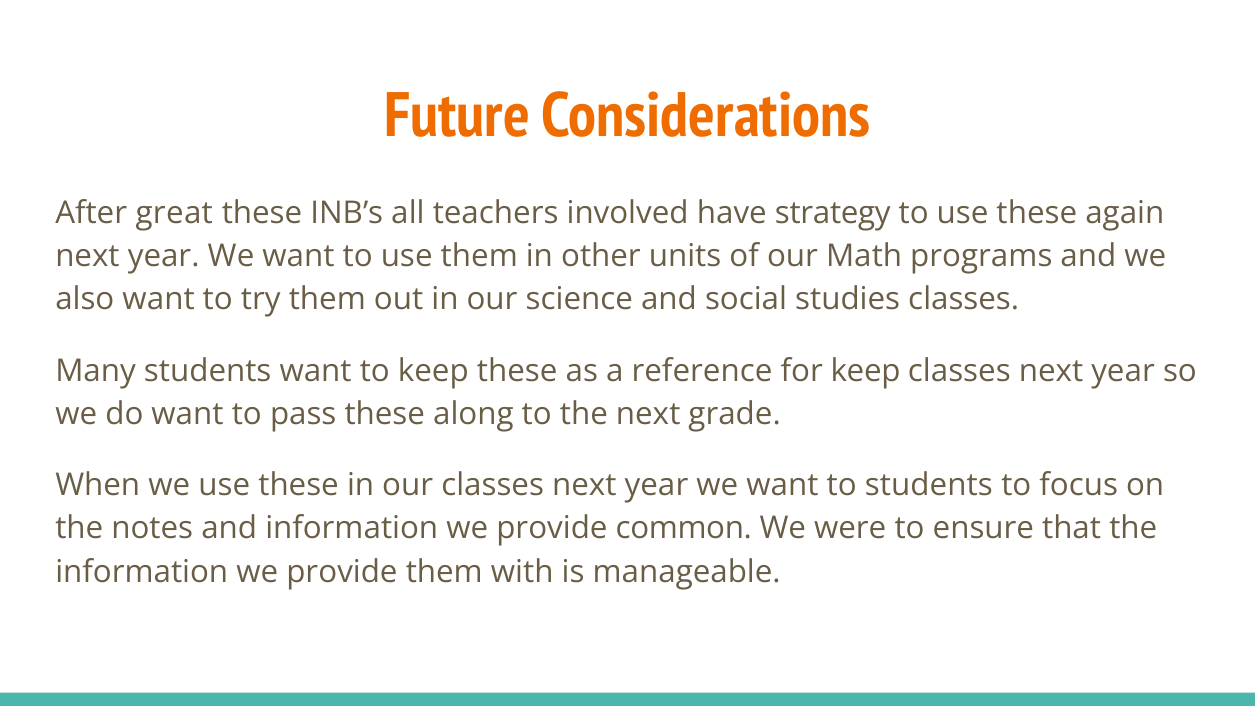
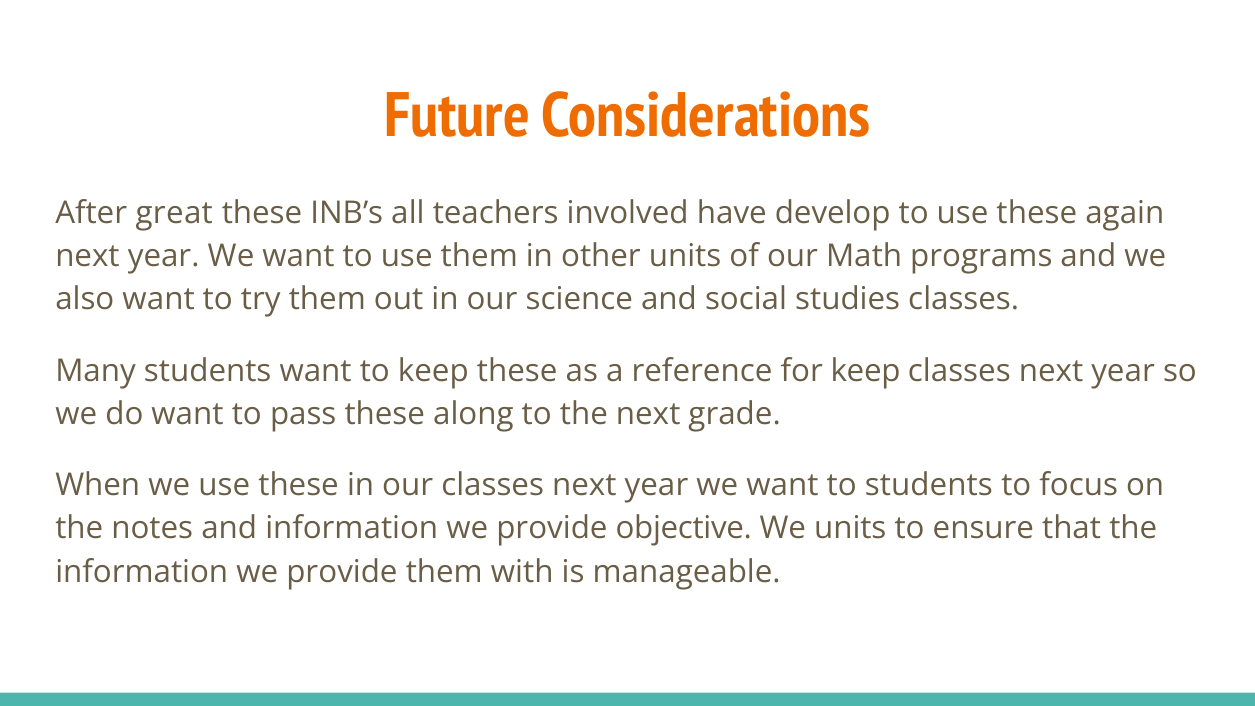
strategy: strategy -> develop (833, 213)
common: common -> objective (684, 528)
We were: were -> units (850, 528)
